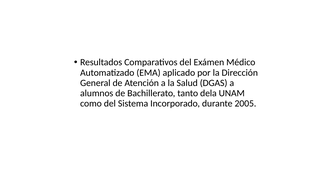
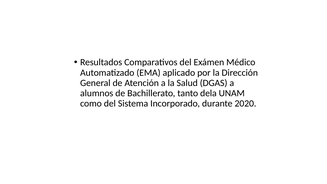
2005: 2005 -> 2020 (245, 104)
